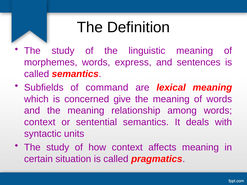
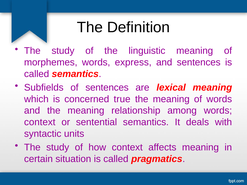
of command: command -> sentences (107, 88)
give: give -> true (122, 99)
